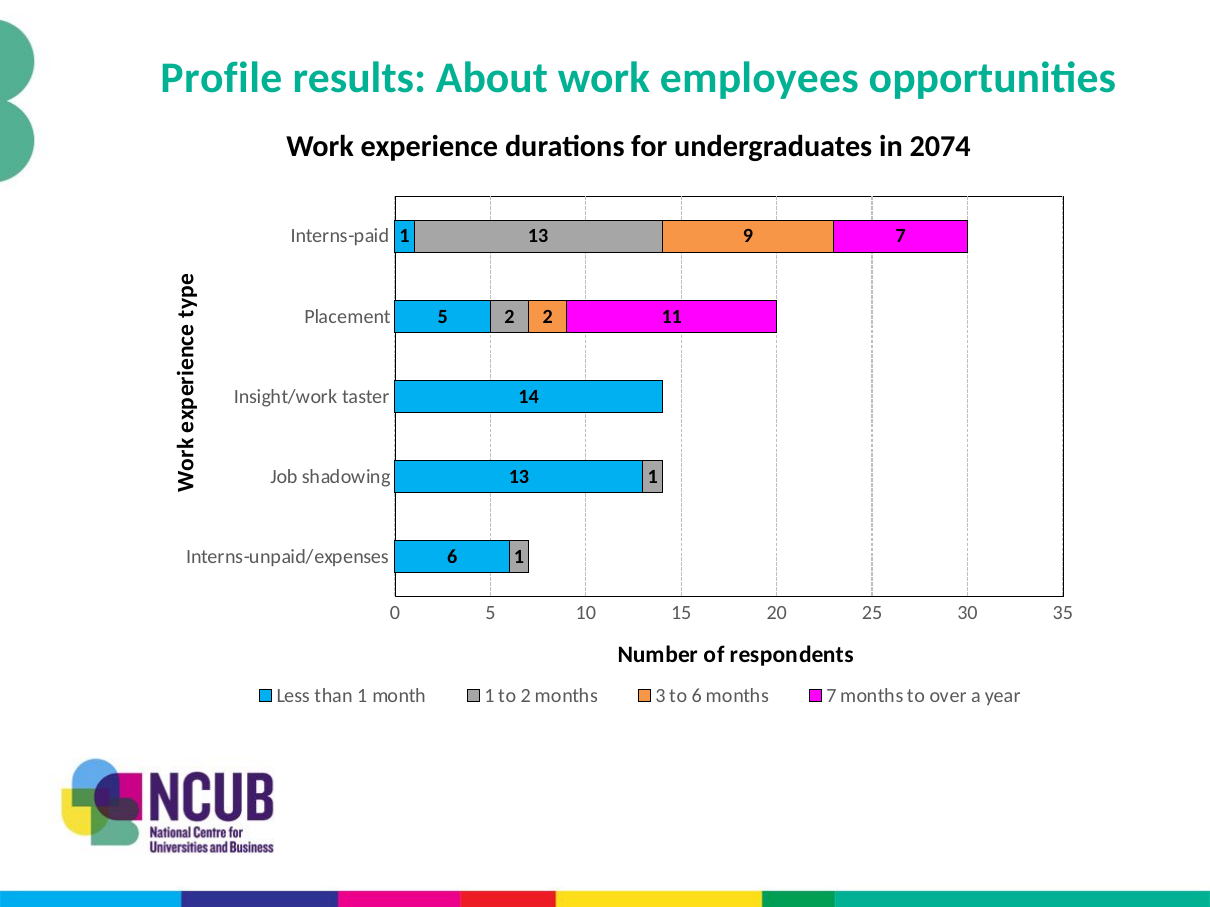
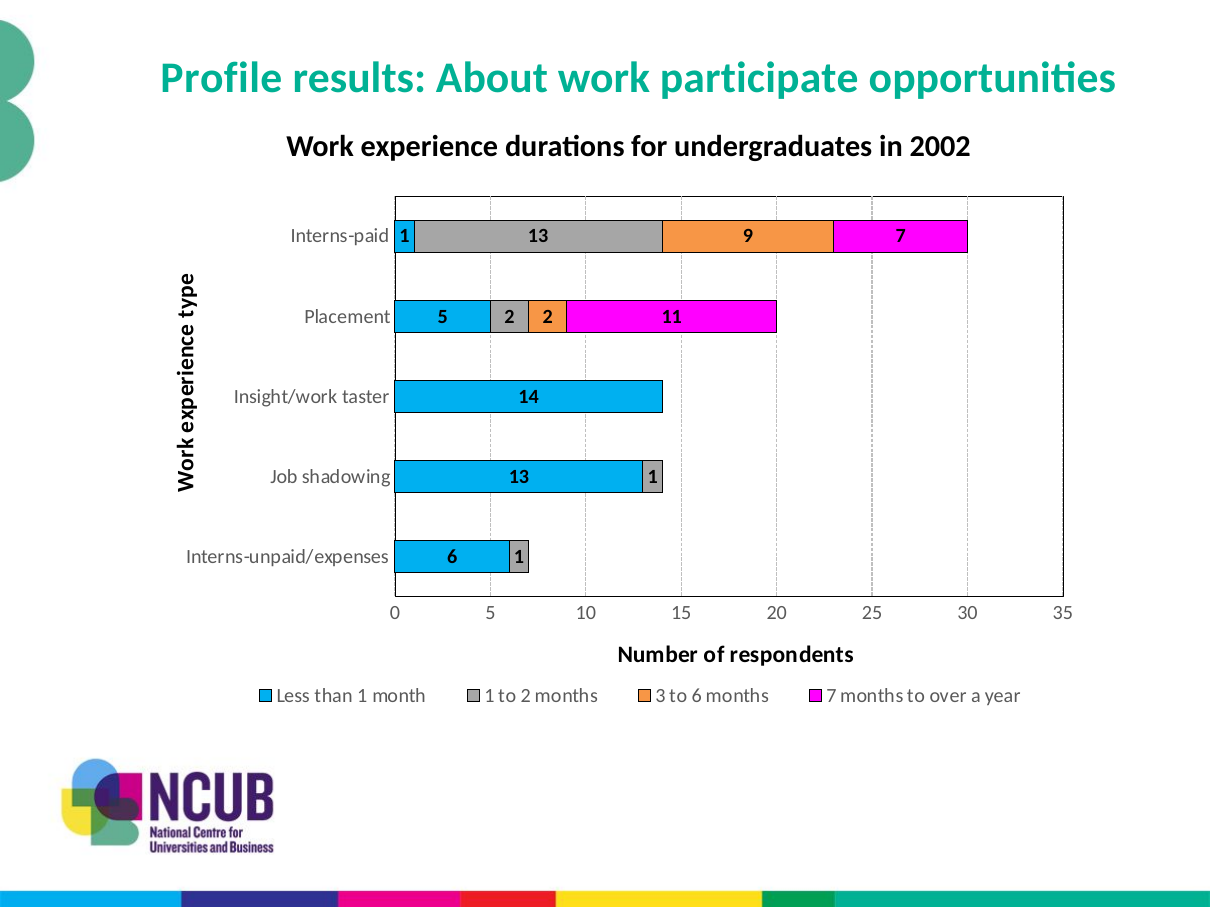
employees: employees -> participate (759, 78)
2074: 2074 -> 2002 (940, 146)
